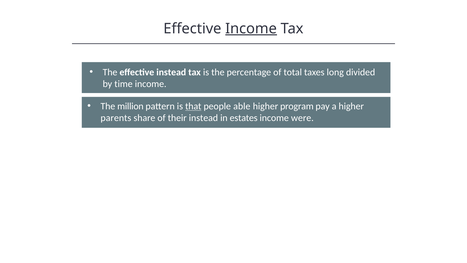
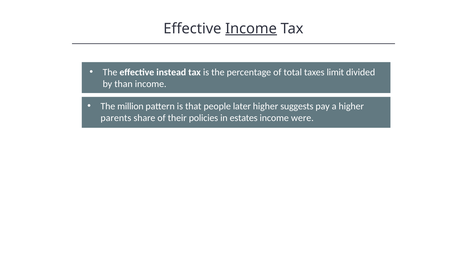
long: long -> limit (335, 72)
time: time -> than (124, 84)
that underline: present -> none (193, 106)
able: able -> later (242, 106)
program: program -> suggests (297, 106)
their instead: instead -> policies (203, 118)
